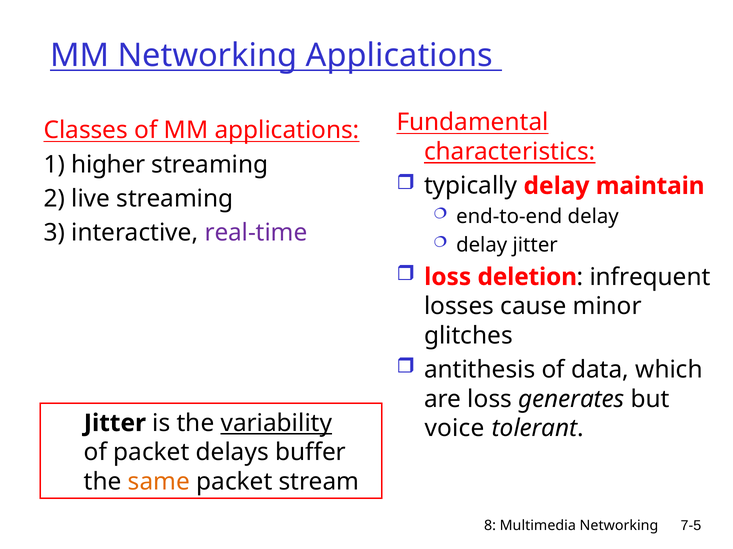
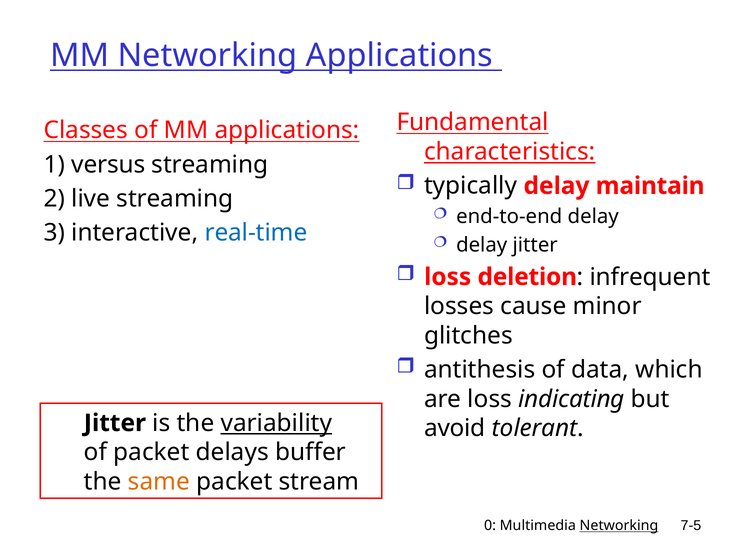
higher: higher -> versus (108, 165)
real-time colour: purple -> blue (256, 233)
generates: generates -> indicating (571, 399)
voice: voice -> avoid (455, 429)
8: 8 -> 0 (490, 526)
Networking underline: none -> present (619, 526)
